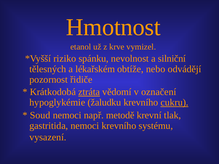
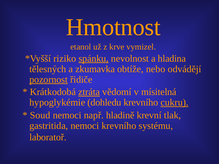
spánku underline: none -> present (94, 59)
silniční: silniční -> hladina (172, 59)
lékařském: lékařském -> zkumavka (95, 69)
pozornost underline: none -> present (49, 80)
označení: označení -> mísitelná (159, 92)
žaludku: žaludku -> dohledu (104, 103)
metodě: metodě -> hladině (120, 115)
vysazení: vysazení -> laboratoř (48, 137)
